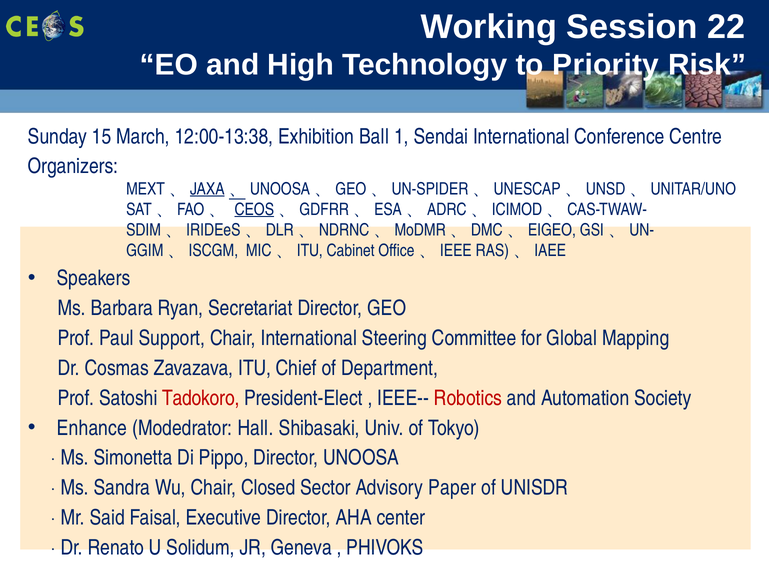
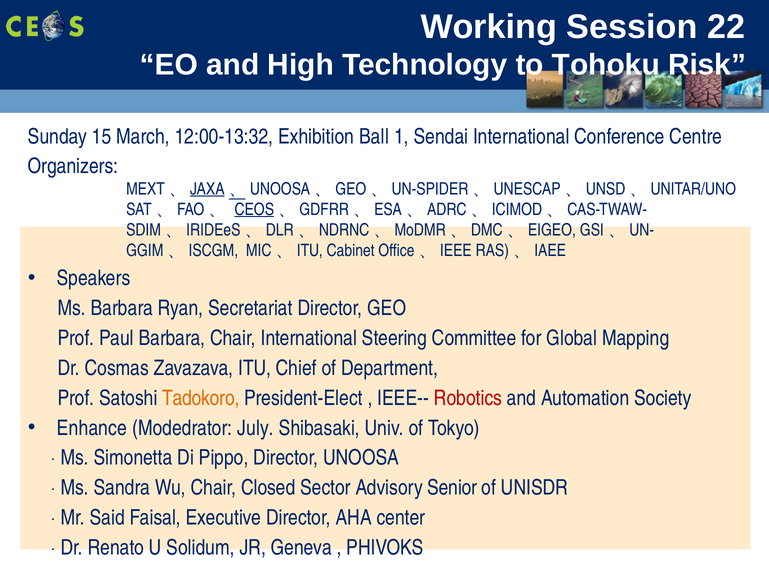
Priority: Priority -> Tohoku (606, 65)
12:00-13:38: 12:00-13:38 -> 12:00-13:32 (224, 136)
Paul Support: Support -> Barbara (172, 338)
Tadokoro colour: red -> orange (201, 398)
Hall: Hall -> July (256, 428)
Paper: Paper -> Senior (452, 488)
